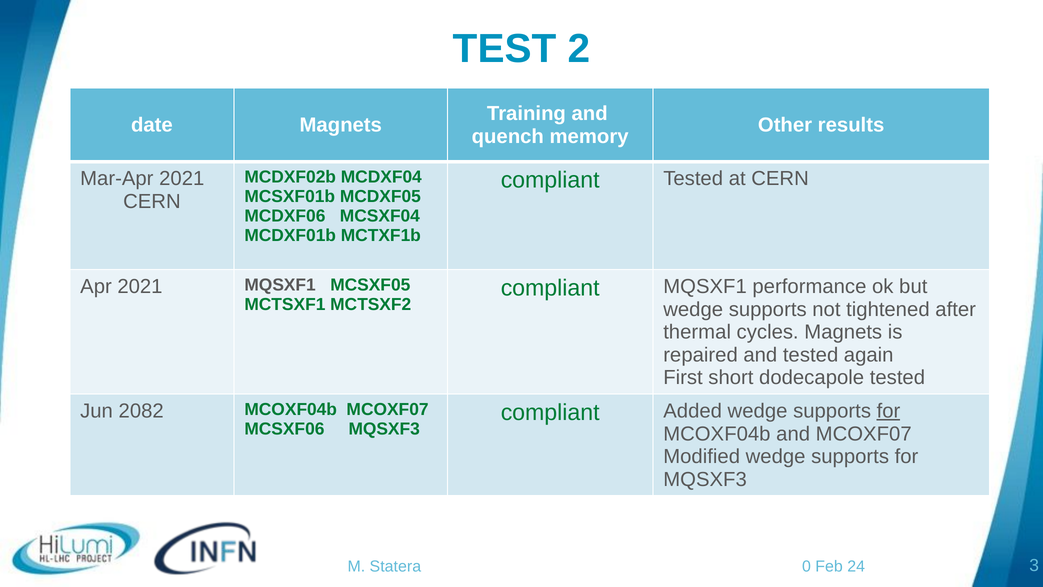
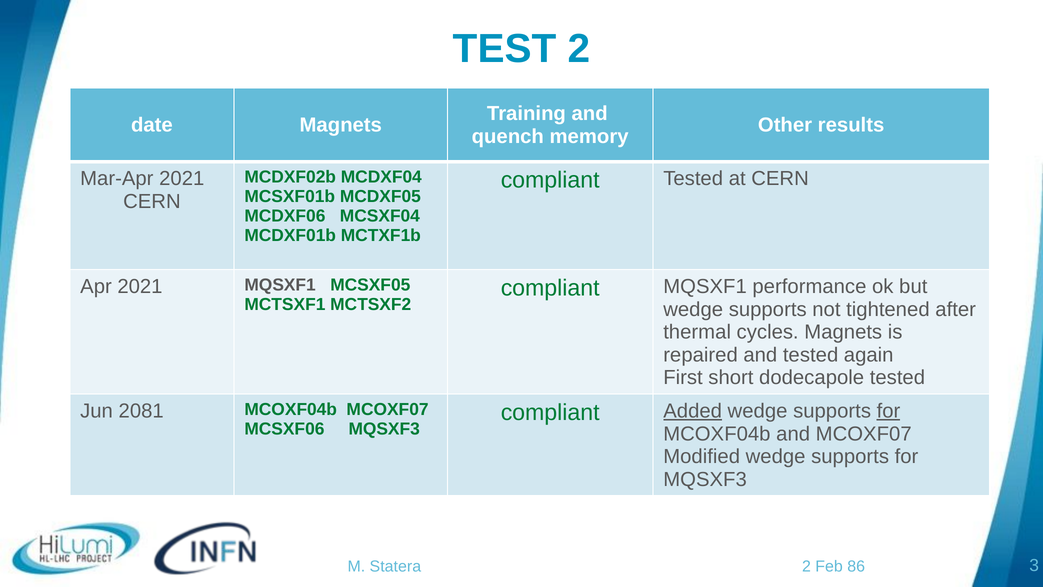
2082: 2082 -> 2081 (141, 411)
Added underline: none -> present (693, 411)
Statera 0: 0 -> 2 (806, 566)
24: 24 -> 86 (856, 566)
